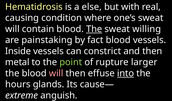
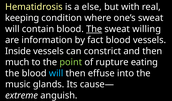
causing: causing -> keeping (22, 18)
painstaking: painstaking -> information (47, 40)
metal: metal -> much (17, 62)
larger: larger -> eating (144, 62)
will colour: pink -> light blue (56, 73)
into underline: present -> none (126, 73)
hours: hours -> music (18, 84)
